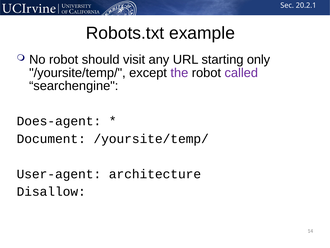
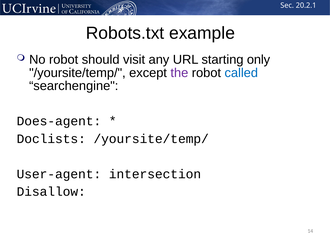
called colour: purple -> blue (241, 73)
Document: Document -> Doclists (51, 139)
architecture: architecture -> intersection (155, 174)
